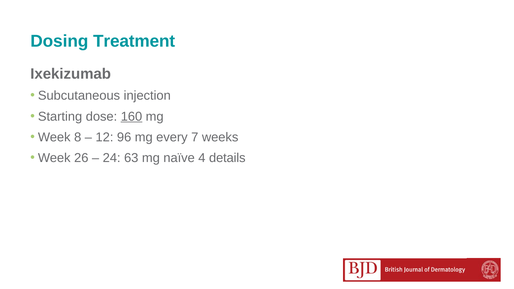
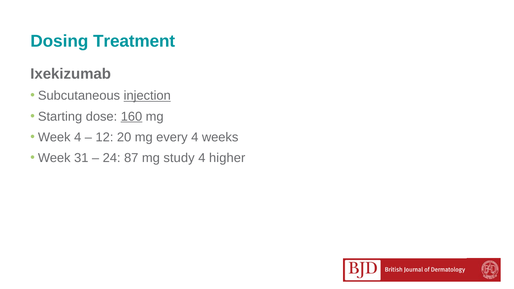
injection underline: none -> present (147, 96)
Week 8: 8 -> 4 (78, 137)
96: 96 -> 20 (124, 137)
every 7: 7 -> 4 (195, 137)
26: 26 -> 31 (81, 158)
63: 63 -> 87 (131, 158)
naïve: naïve -> study (179, 158)
details: details -> higher (227, 158)
